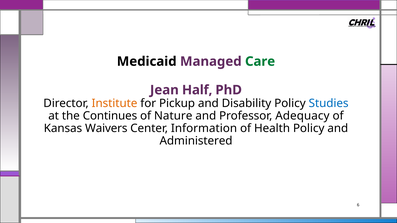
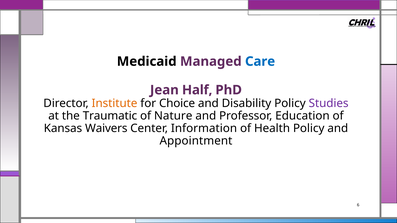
Care colour: green -> blue (260, 62)
Pickup: Pickup -> Choice (177, 104)
Studies colour: blue -> purple (329, 104)
Continues: Continues -> Traumatic (110, 116)
Adequacy: Adequacy -> Education (302, 116)
Administered: Administered -> Appointment (196, 141)
